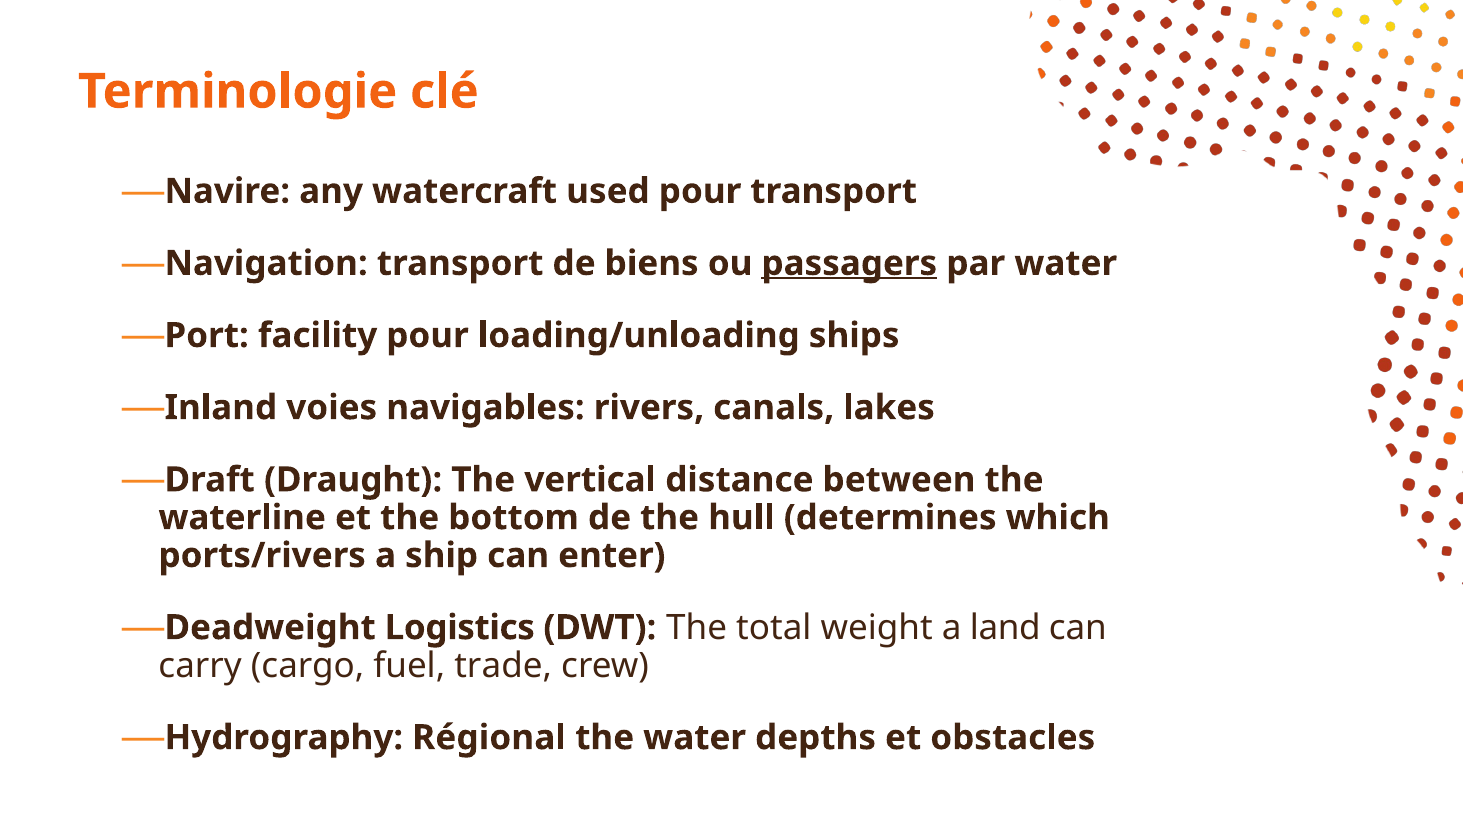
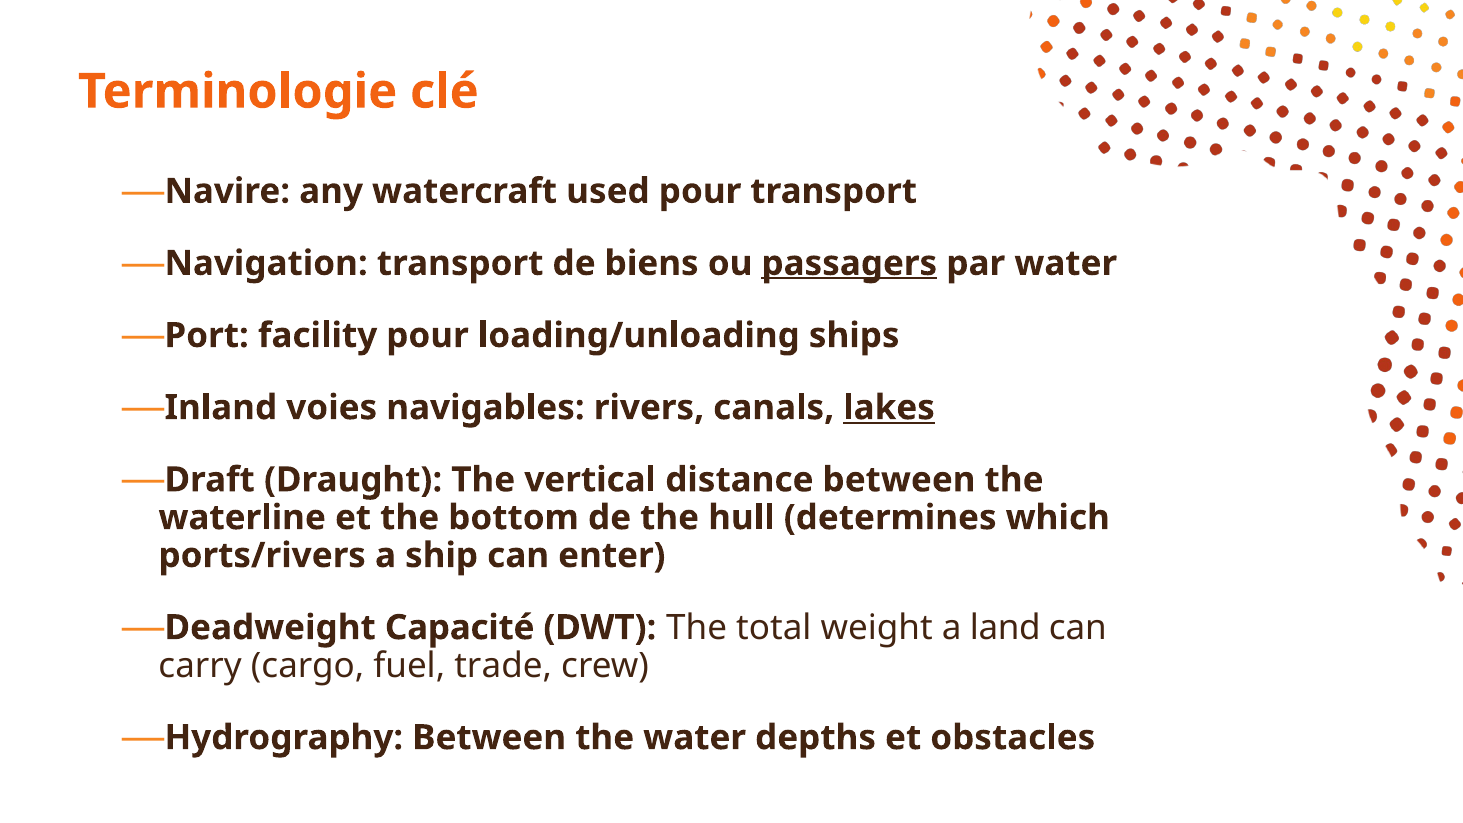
lakes underline: none -> present (889, 408)
Logistics: Logistics -> Capacité (460, 628)
Hydrography Régional: Régional -> Between (489, 738)
